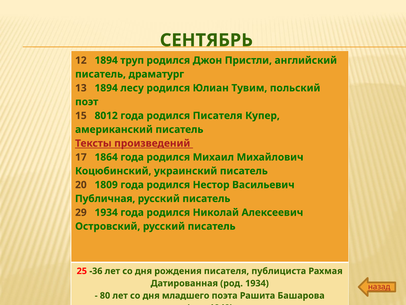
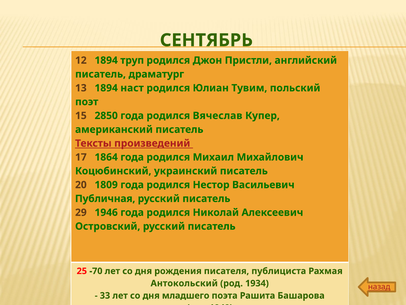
лесу: лесу -> наст (132, 88)
8012: 8012 -> 2850 (106, 115)
родился Писателя: Писателя -> Вячеслав (218, 115)
29 1934: 1934 -> 1946 (106, 212)
-36: -36 -> -70 (96, 271)
Датированная: Датированная -> Антокольский (184, 283)
80: 80 -> 33 (105, 295)
